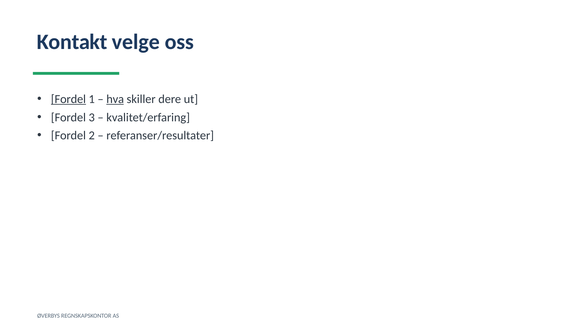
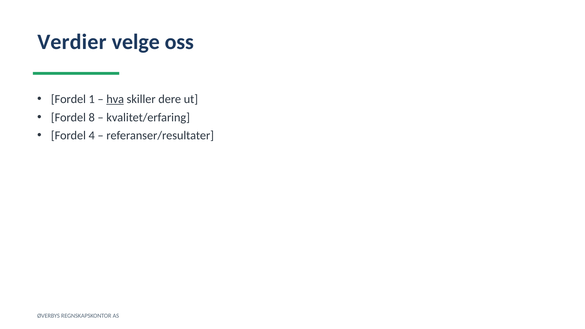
Kontakt: Kontakt -> Verdier (72, 42)
Fordel underline: present -> none (68, 99)
3: 3 -> 8 (92, 117)
2: 2 -> 4 (92, 136)
